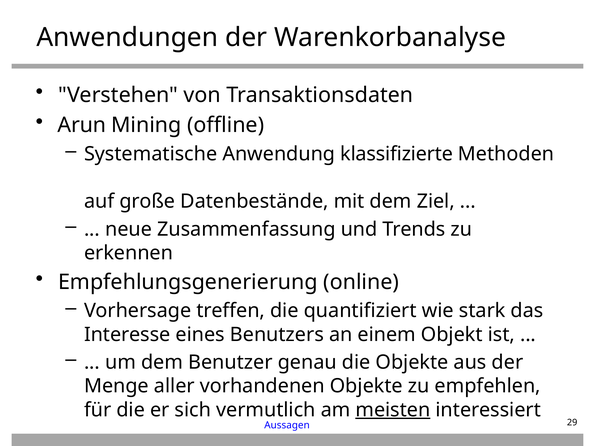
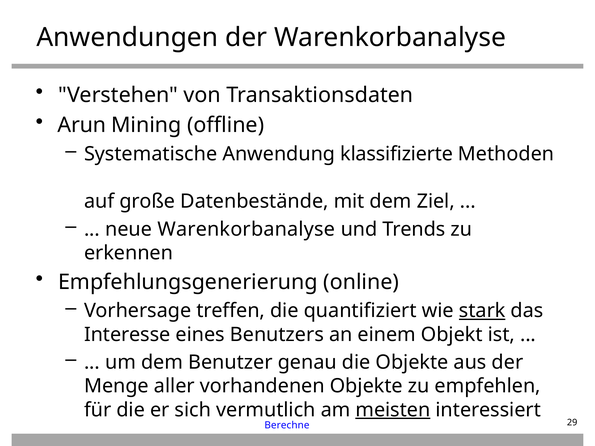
neue Zusammenfassung: Zusammenfassung -> Warenkorbanalyse (246, 229)
stark underline: none -> present (482, 311)
Aussagen: Aussagen -> Berechne (287, 426)
